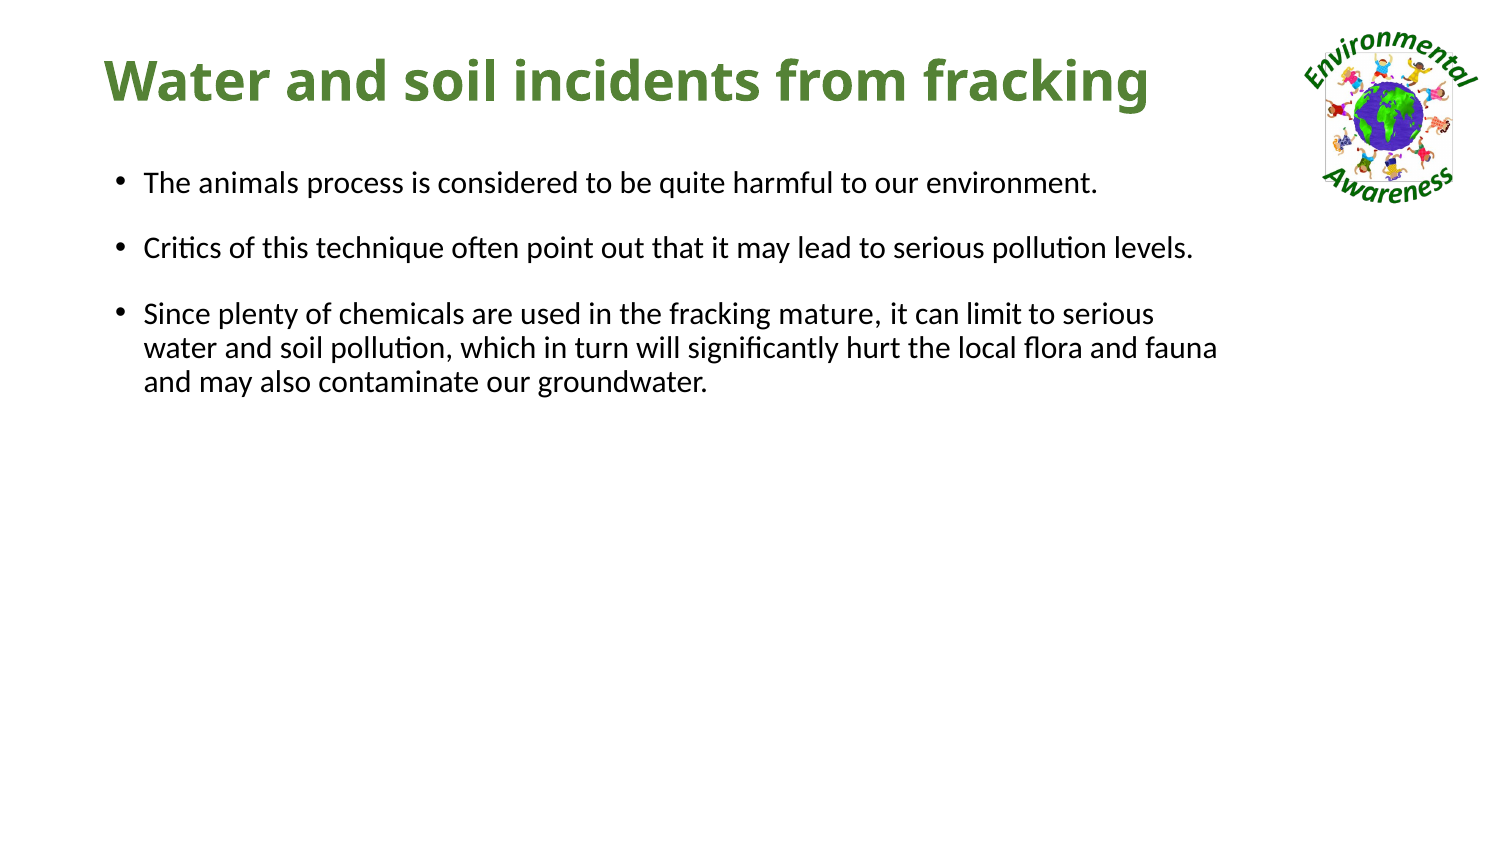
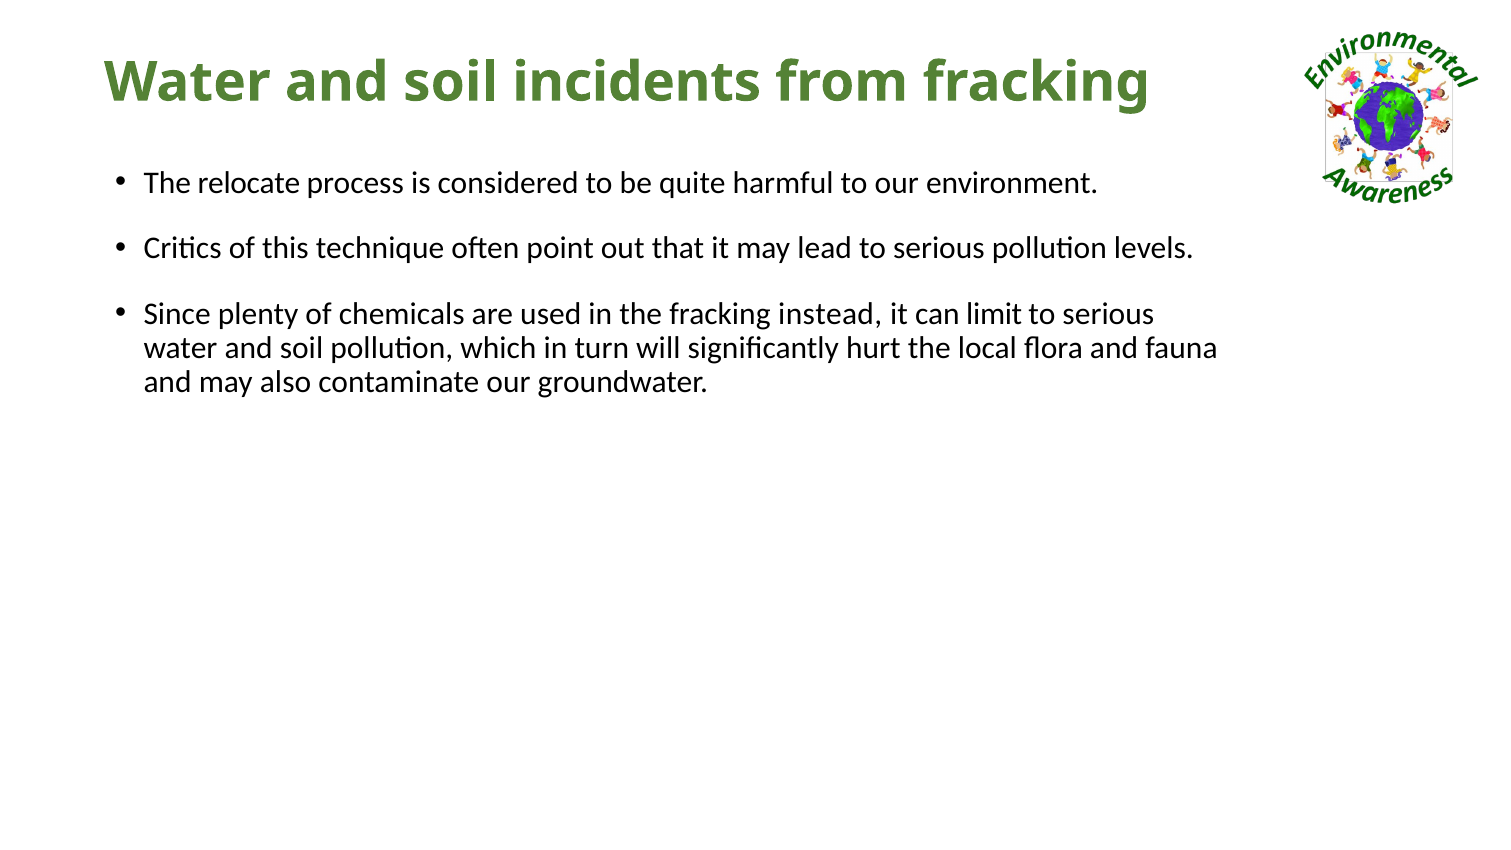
animals: animals -> relocate (249, 183)
mature: mature -> instead (830, 314)
